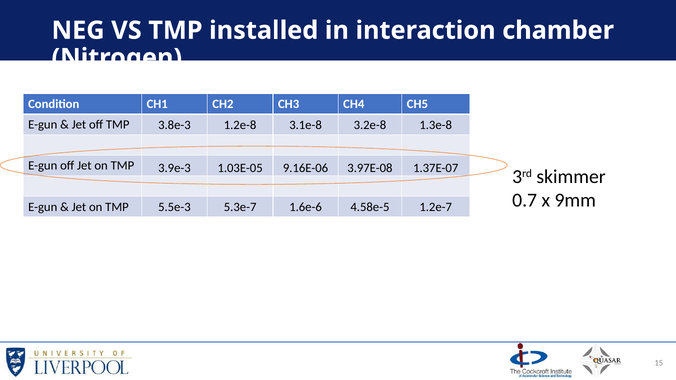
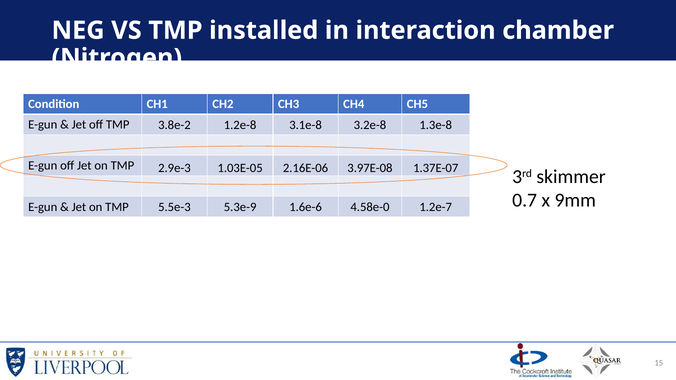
3.8e-3: 3.8e-3 -> 3.8e-2 (174, 125)
3.9e-3: 3.9e-3 -> 2.9e-3 (174, 168)
9.16E-06: 9.16E-06 -> 2.16E-06 (306, 168)
5.3e-7: 5.3e-7 -> 5.3e-9 (240, 207)
4.58e-5: 4.58e-5 -> 4.58e-0 (370, 207)
